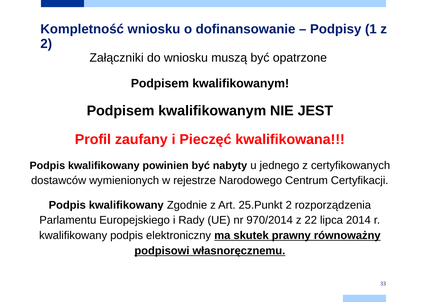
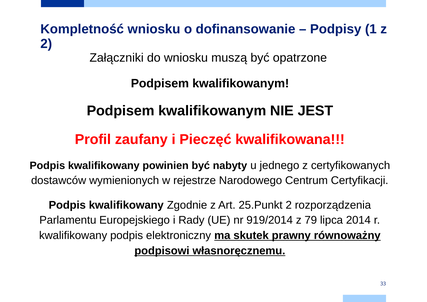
970/2014: 970/2014 -> 919/2014 (270, 220)
22: 22 -> 79 (311, 220)
